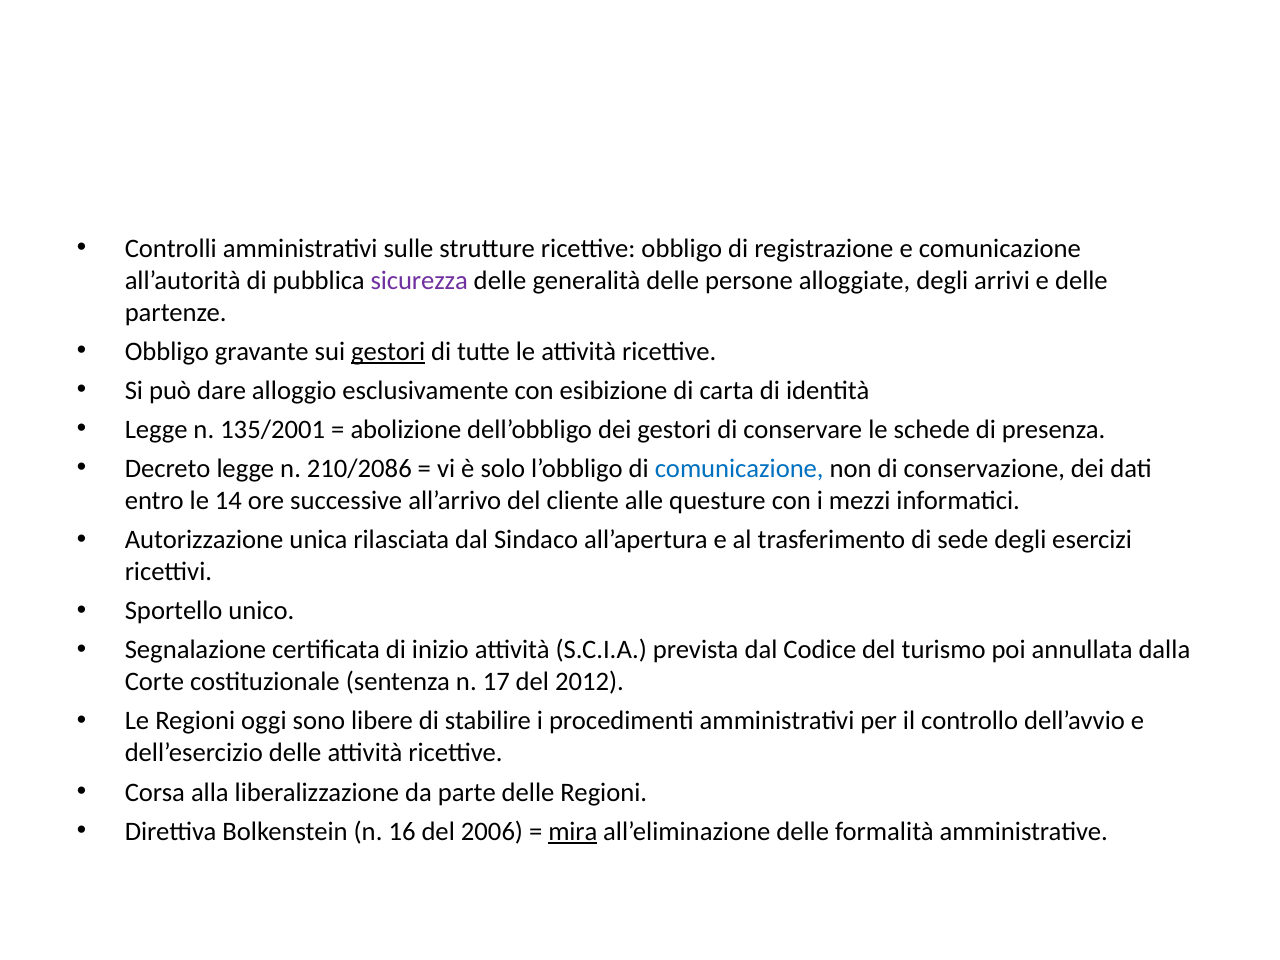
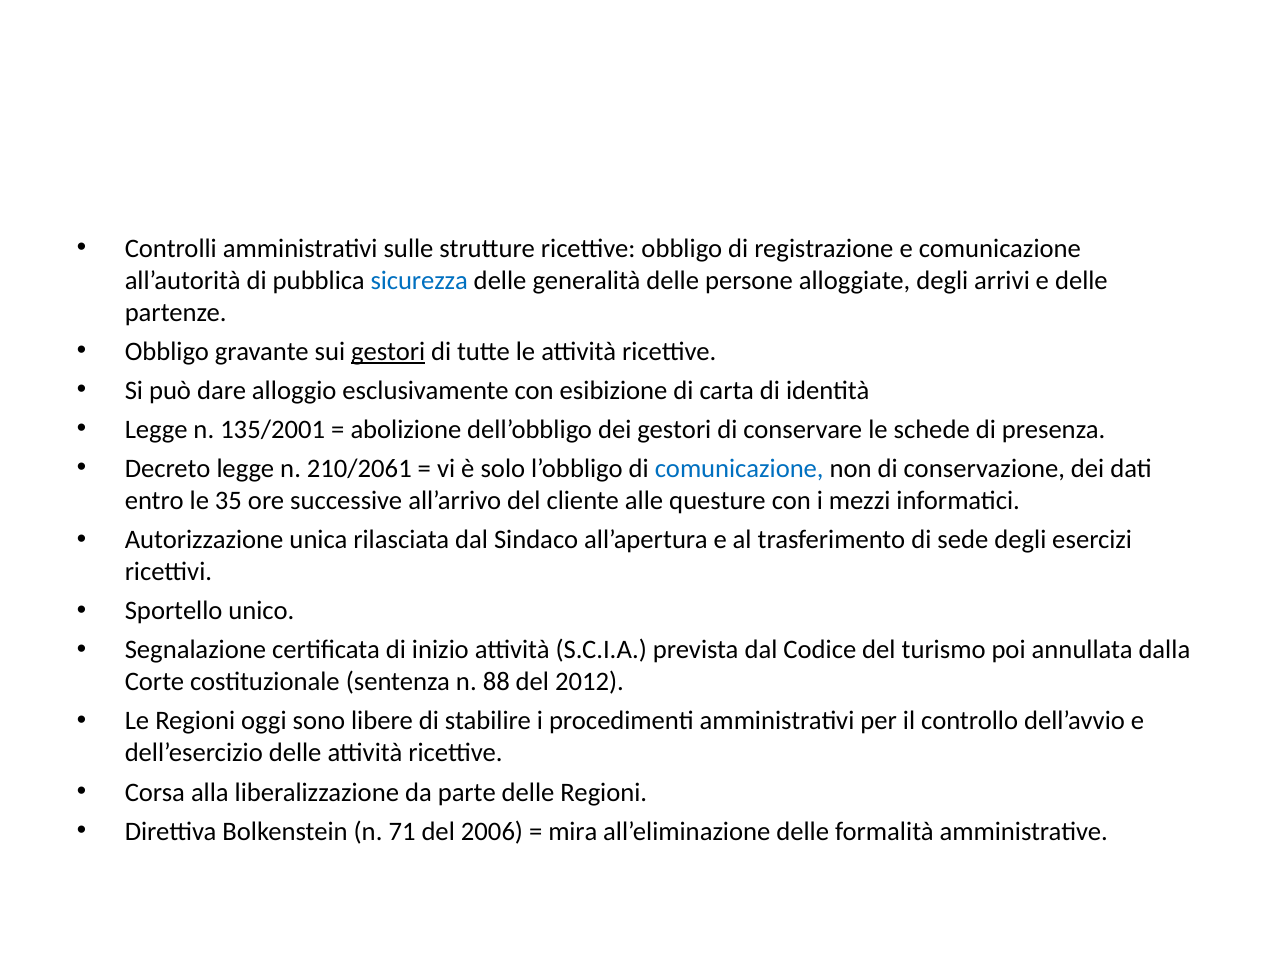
sicurezza colour: purple -> blue (419, 280)
210/2086: 210/2086 -> 210/2061 (359, 469)
14: 14 -> 35 (228, 501)
17: 17 -> 88 (496, 682)
16: 16 -> 71 (402, 831)
mira underline: present -> none (573, 831)
